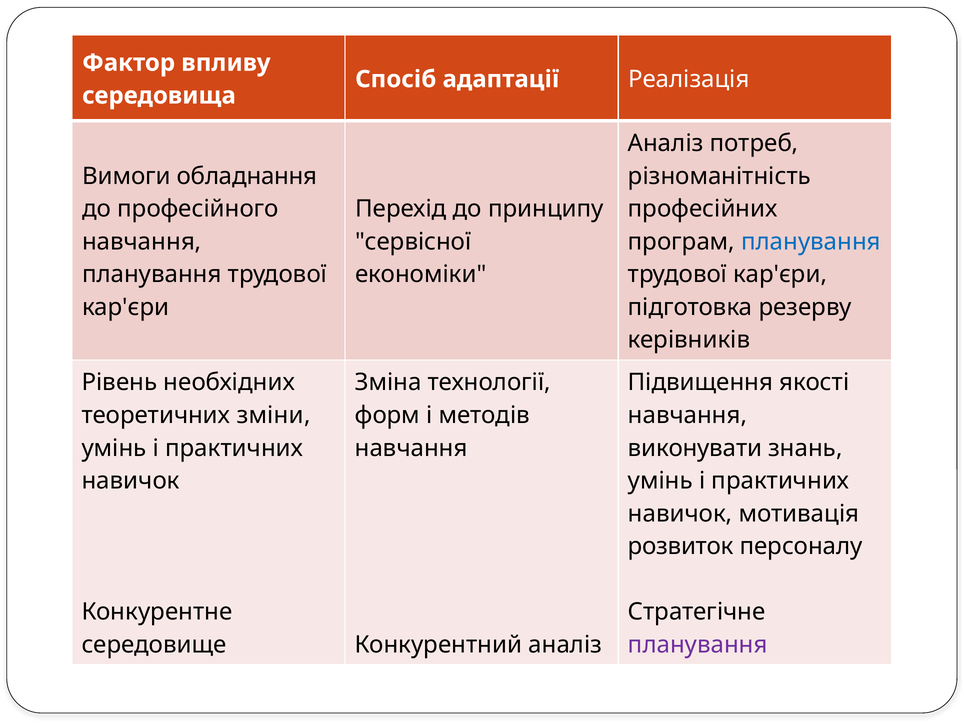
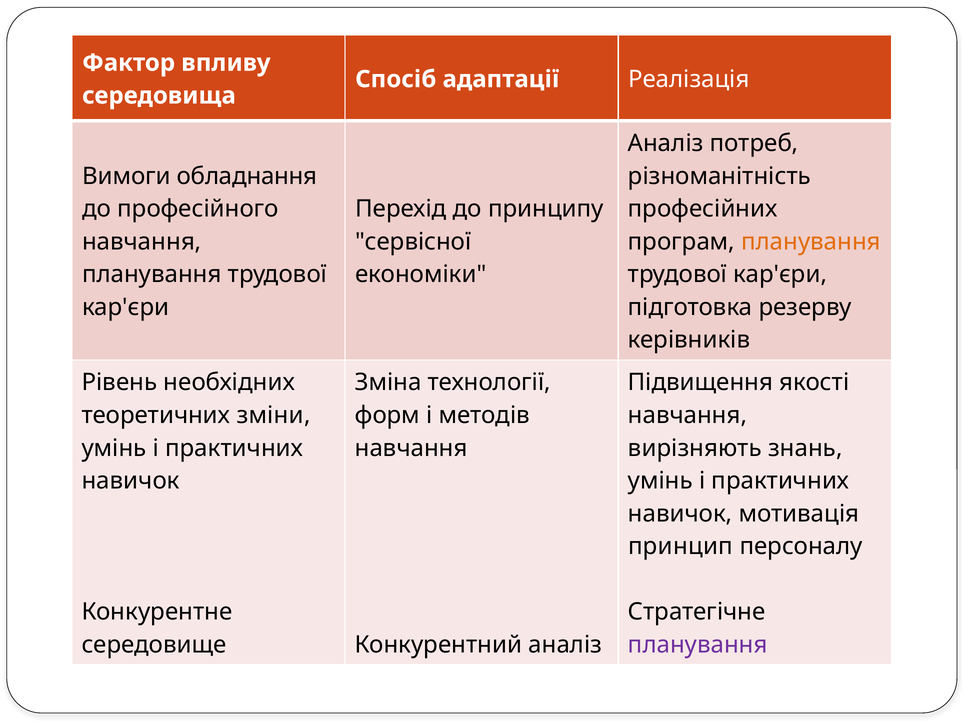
планування colour: blue -> orange (811, 242)
виконувати: виконувати -> вирізняють (695, 448)
розвиток: розвиток -> принцип (681, 546)
